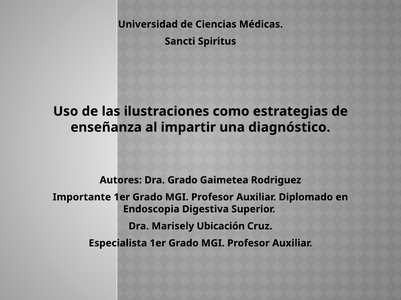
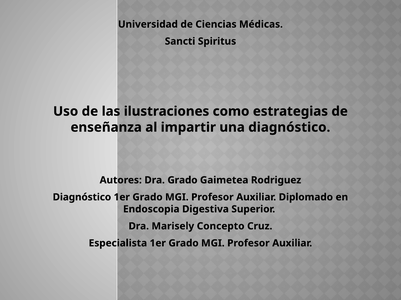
Importante: Importante -> Diagnóstico (82, 198)
Ubicación: Ubicación -> Concepto (221, 227)
